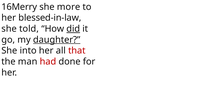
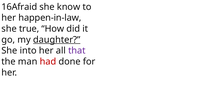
16Merry: 16Merry -> 16Afraid (19, 7)
more: more -> know (69, 7)
blessed-in-law: blessed-in-law -> happen-in-law (50, 18)
told: told -> true (29, 29)
did underline: present -> none (73, 29)
that colour: red -> purple (77, 51)
